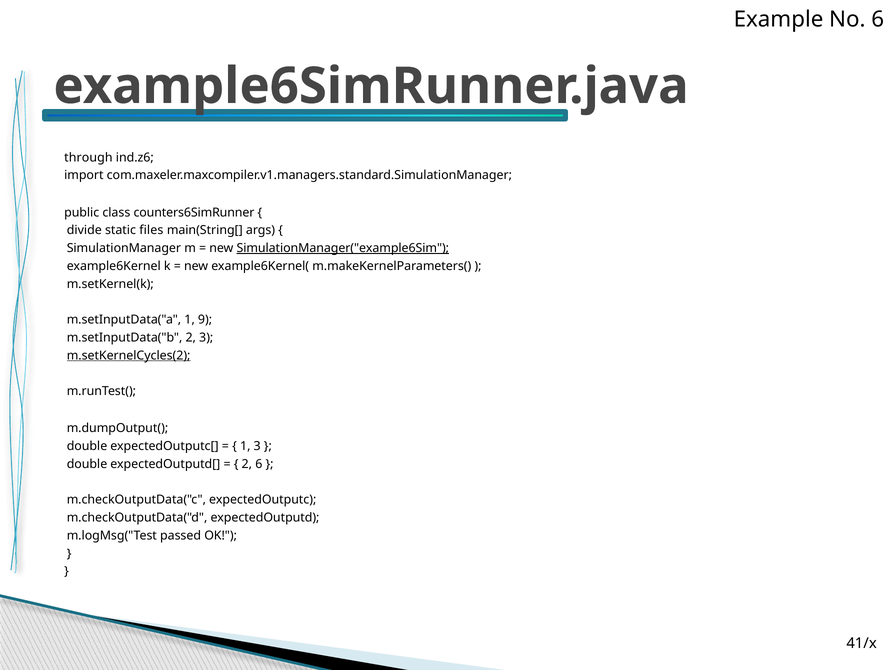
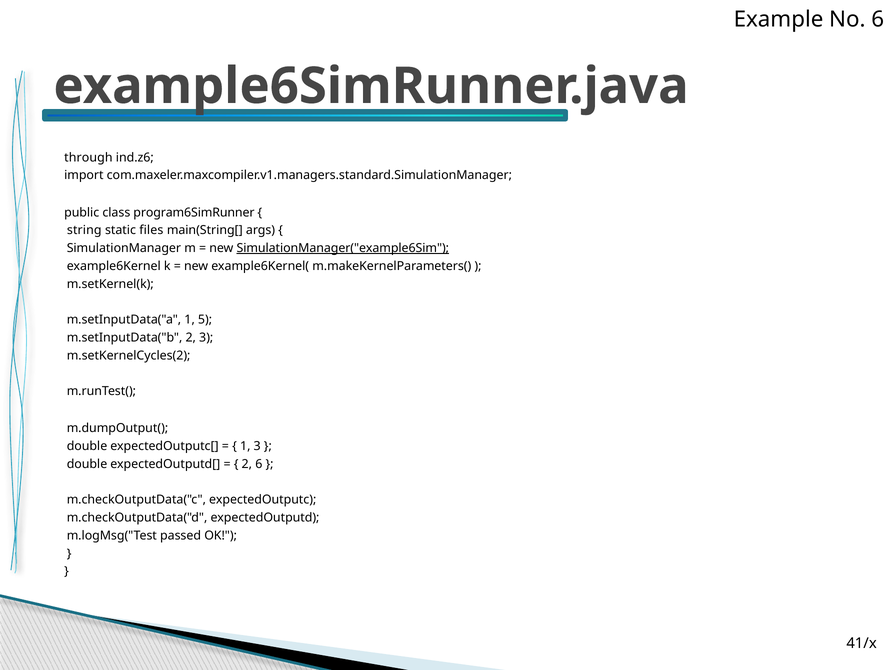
counters6SimRunner: counters6SimRunner -> program6SimRunner (194, 212)
divide: divide -> string (84, 230)
9: 9 -> 5 (205, 320)
m.setKernelCycles(2 underline: present -> none (129, 355)
